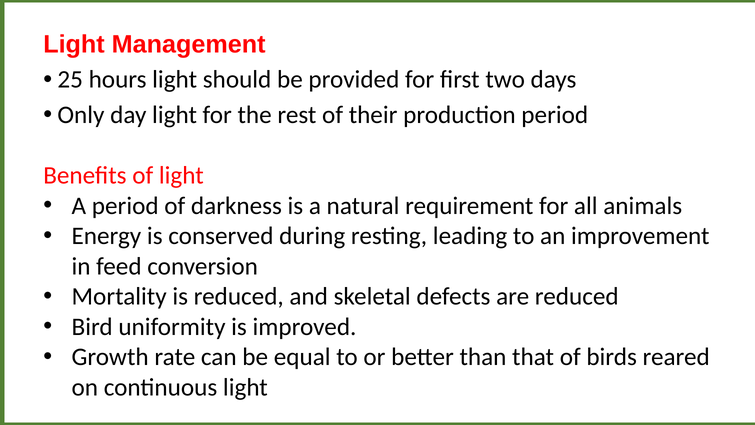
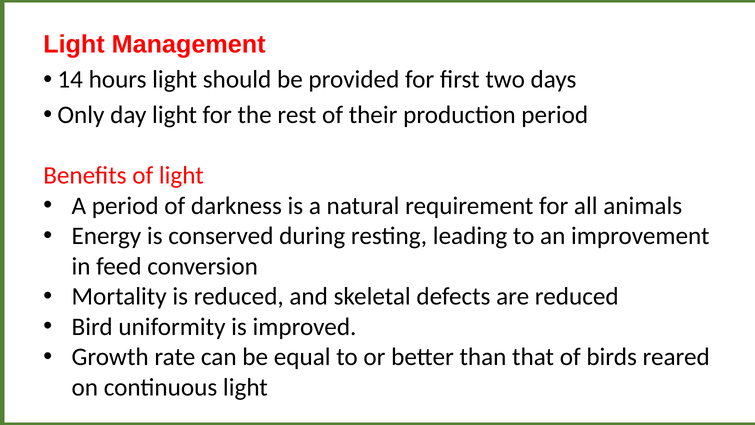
25: 25 -> 14 (70, 80)
